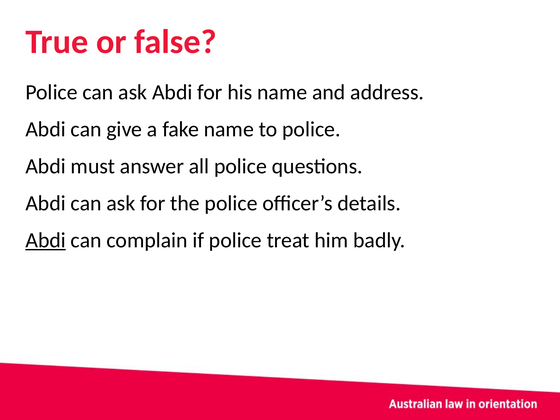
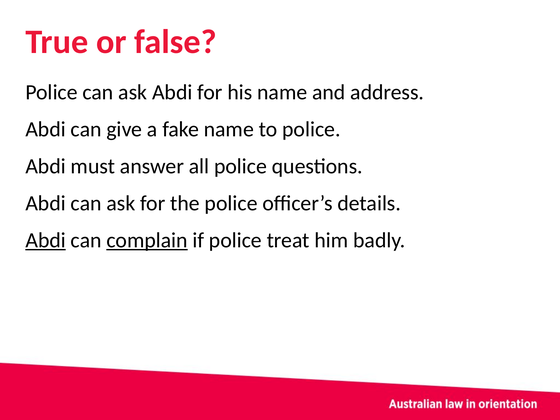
complain underline: none -> present (147, 240)
